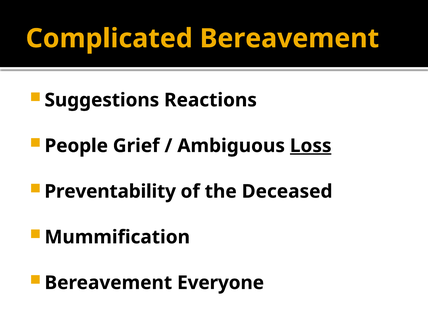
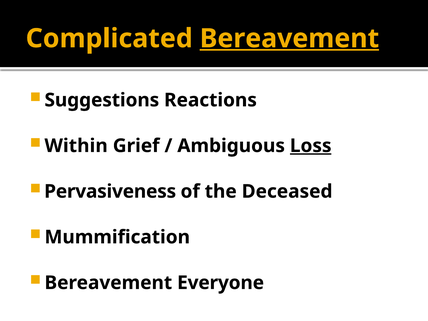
Bereavement underline: none -> present (289, 38)
People: People -> Within (76, 146)
Preventability: Preventability -> Pervasiveness (110, 191)
